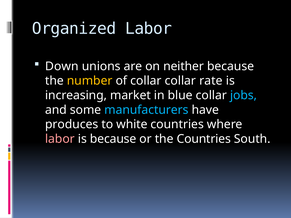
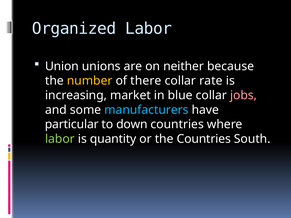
Down: Down -> Union (62, 66)
of collar: collar -> there (146, 81)
jobs colour: light blue -> pink (244, 95)
produces: produces -> particular (72, 125)
white: white -> down (132, 125)
labor colour: pink -> light green (60, 139)
is because: because -> quantity (113, 139)
